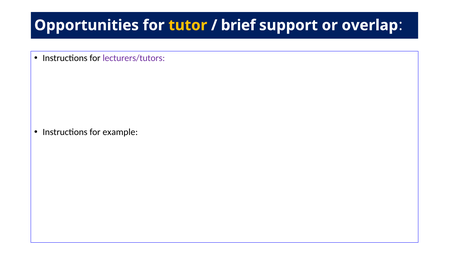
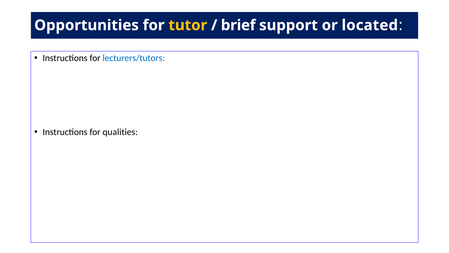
overlap: overlap -> located (370, 25)
lecturers/tutors colour: purple -> blue (134, 58)
example: example -> qualities (120, 132)
